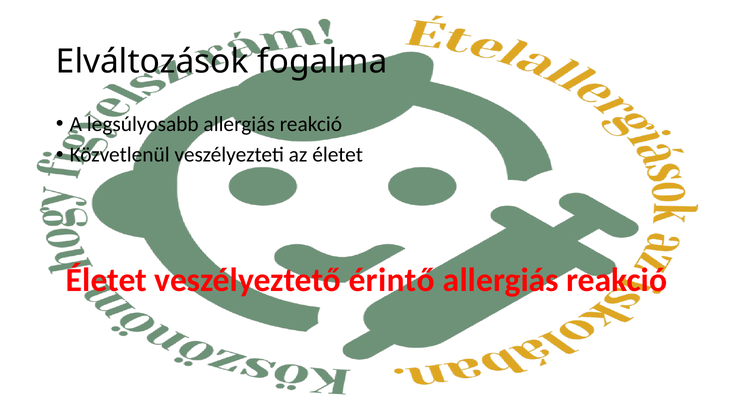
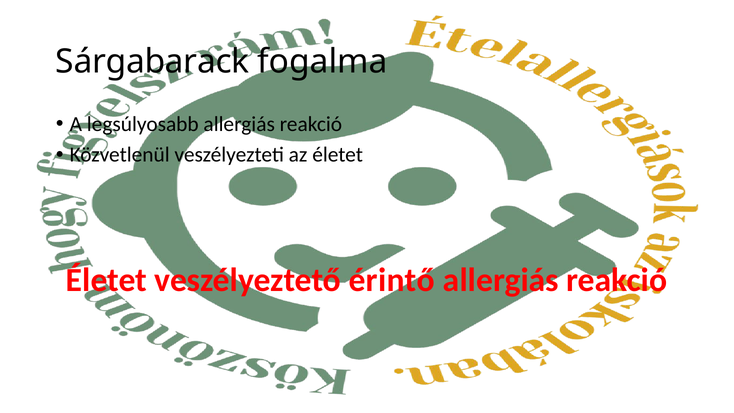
Elváltozások: Elváltozások -> Sárgabarack (152, 62)
